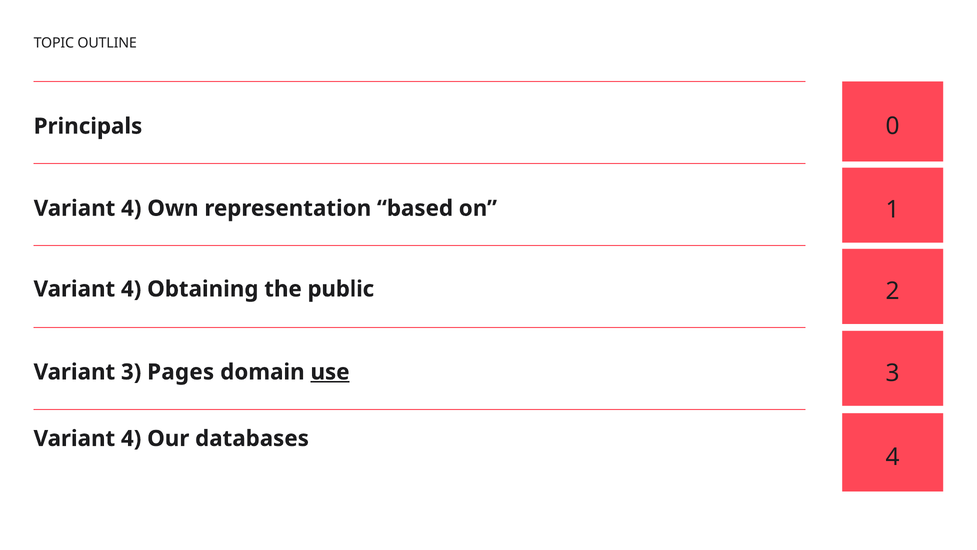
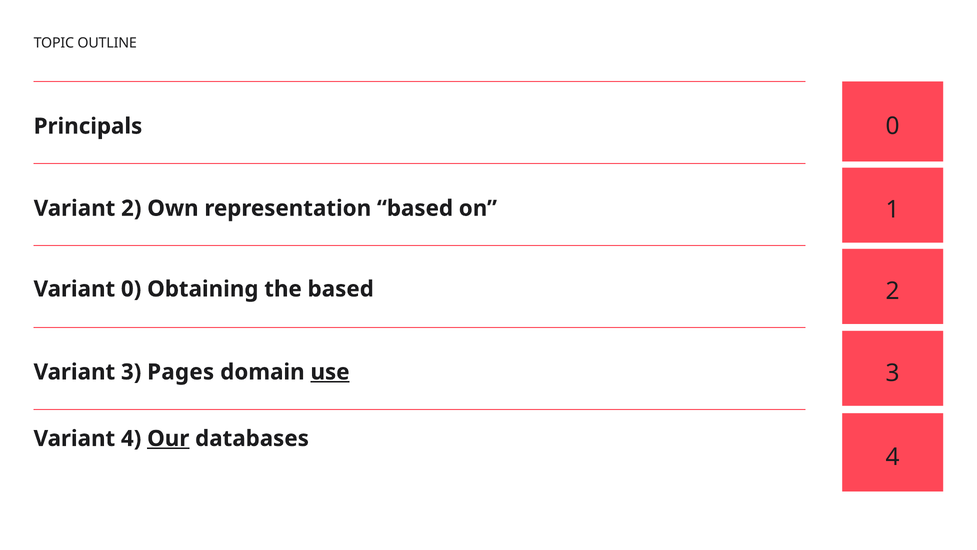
4: 4 -> 2 (131, 208)
4: 4 -> 0 (131, 289)
the public: public -> based (341, 289)
Our underline: none -> present (168, 438)
